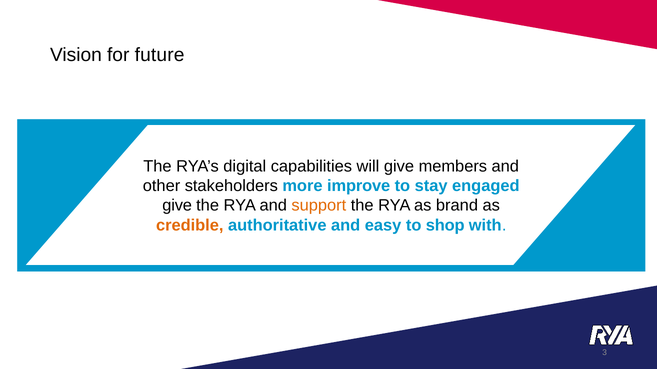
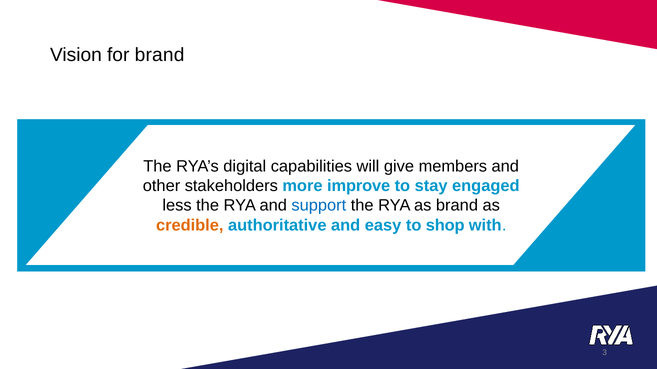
for future: future -> brand (160, 55)
give: give -> less (177, 206)
support colour: orange -> blue (319, 206)
